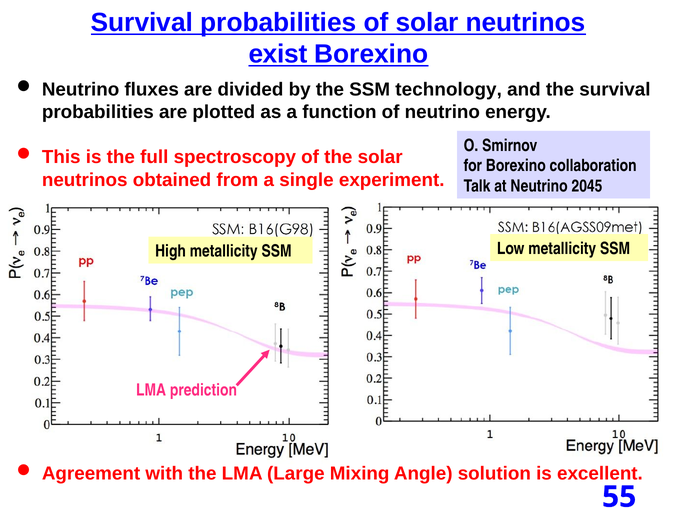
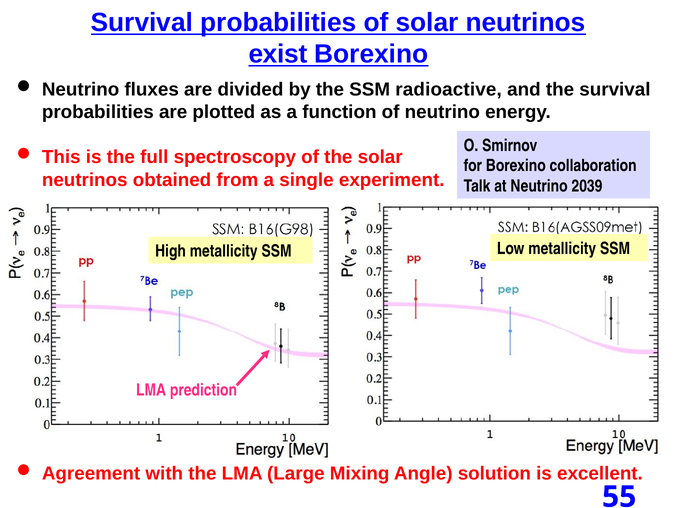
technology: technology -> radioactive (449, 89)
2045: 2045 -> 2039 (587, 186)
